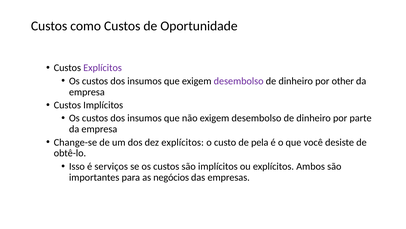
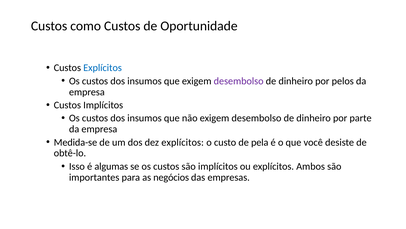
Explícitos colour: purple -> blue (103, 68)
other: other -> pelos (343, 81)
Change-se: Change-se -> Medida-se (75, 142)
serviços: serviços -> algumas (111, 166)
